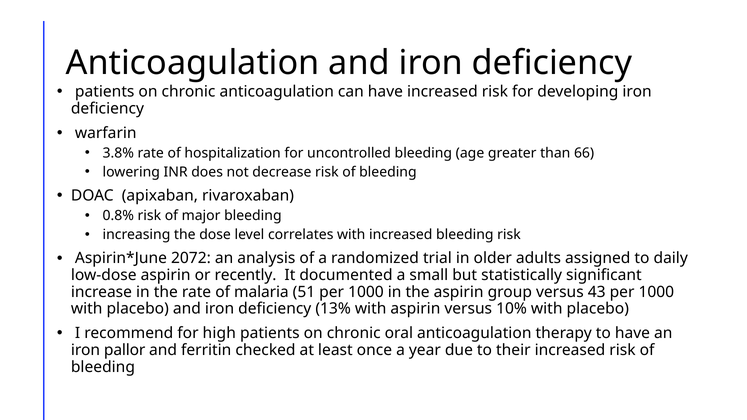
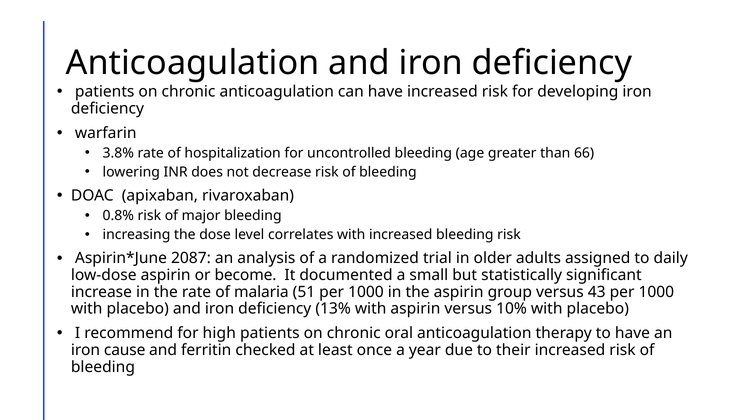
2072: 2072 -> 2087 (191, 258)
recently: recently -> become (246, 275)
pallor: pallor -> cause (125, 350)
